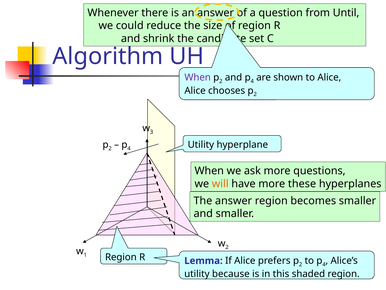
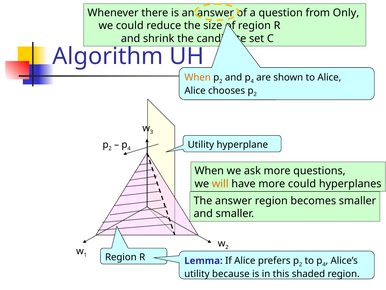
Until: Until -> Only (346, 13)
When colour: purple -> orange (198, 77)
more these: these -> could (302, 183)
